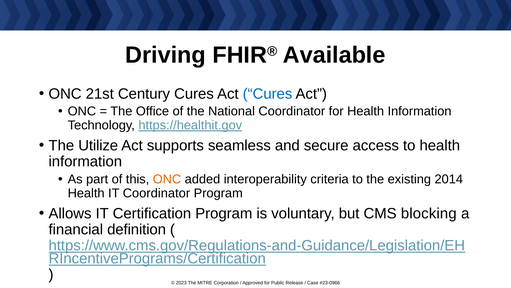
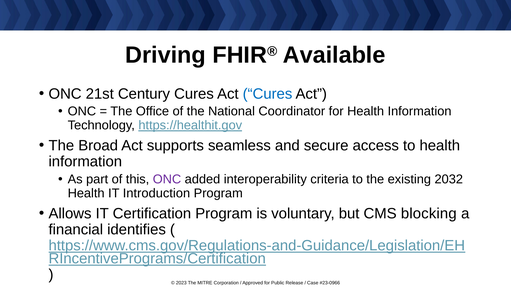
Utilize: Utilize -> Broad (98, 145)
ONC colour: orange -> purple (167, 179)
2014: 2014 -> 2032 (449, 179)
IT Coordinator: Coordinator -> Introduction (156, 193)
definition: definition -> identifies (137, 229)
